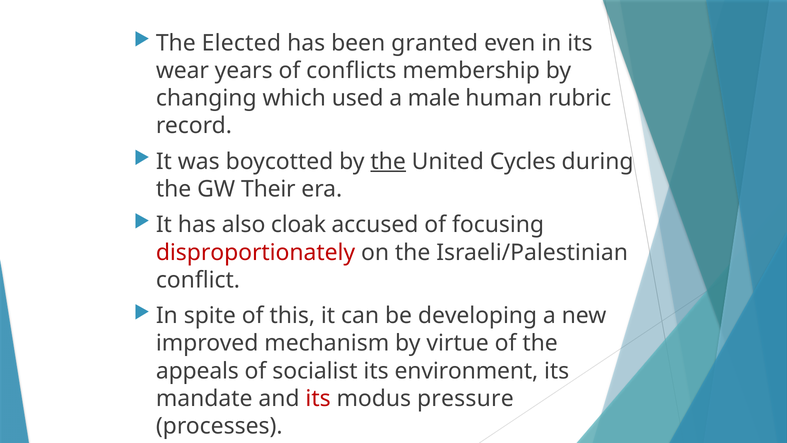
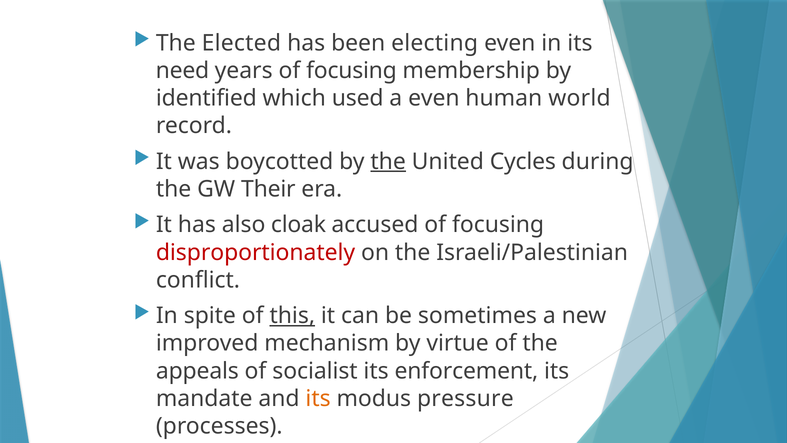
granted: granted -> electing (435, 43)
wear: wear -> need (182, 70)
years of conflicts: conflicts -> focusing (351, 70)
changing: changing -> identified (206, 98)
a male: male -> even (434, 98)
rubric: rubric -> world (580, 98)
this underline: none -> present (292, 316)
developing: developing -> sometimes (477, 316)
environment: environment -> enforcement (466, 371)
its colour: red -> orange (318, 398)
